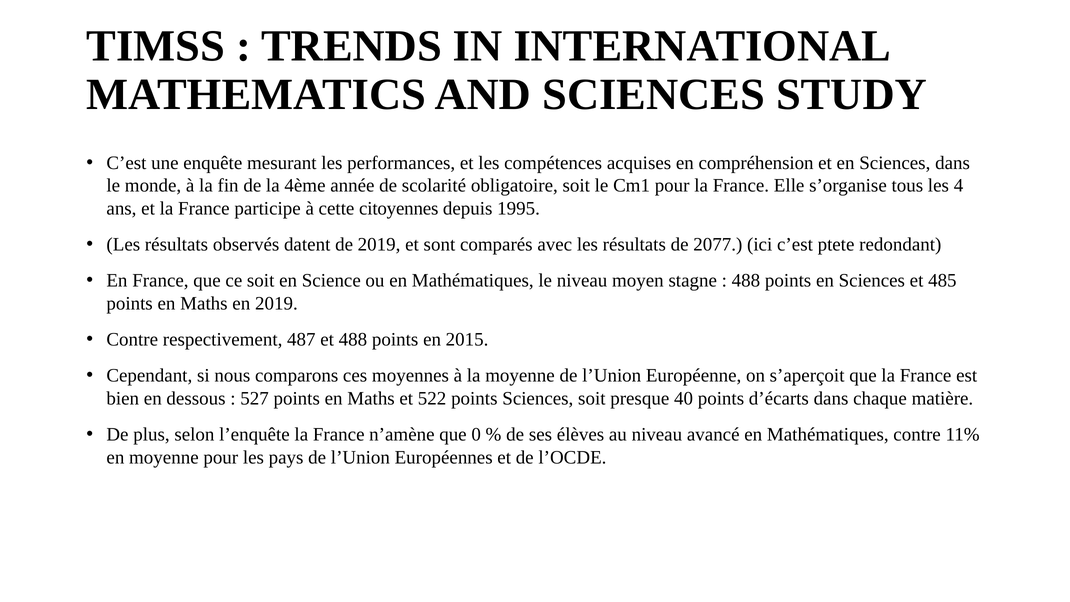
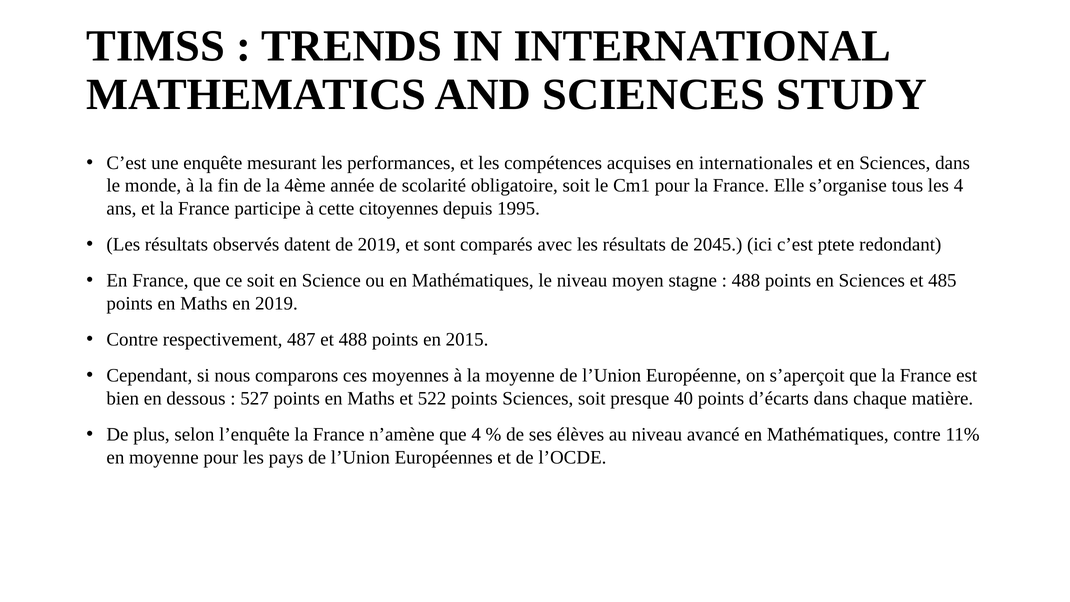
compréhension: compréhension -> internationales (756, 163)
2077: 2077 -> 2045 (718, 245)
que 0: 0 -> 4 (476, 434)
